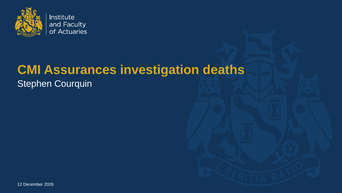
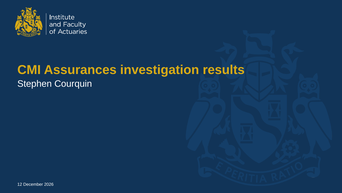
deaths: deaths -> results (224, 70)
